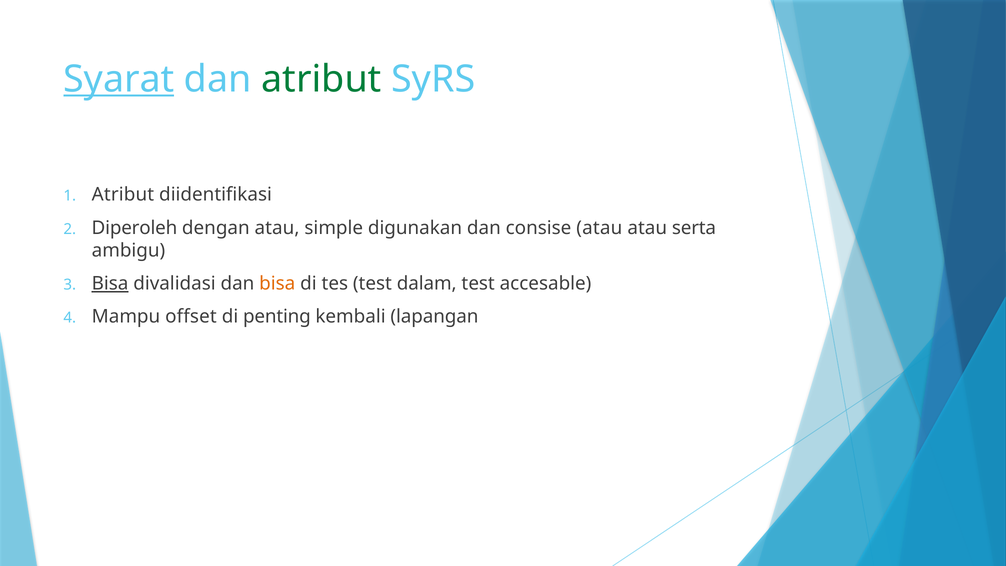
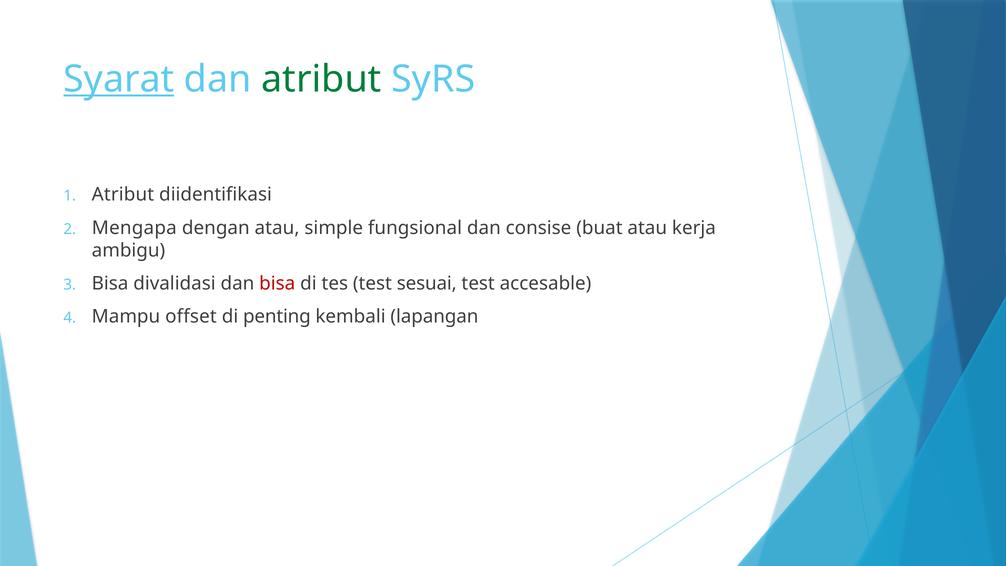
Diperoleh: Diperoleh -> Mengapa (134, 228)
digunakan: digunakan -> fungsional (415, 228)
consise atau: atau -> buat (599, 228)
serta: serta -> kerja (694, 228)
Bisa underline: present -> none (110, 284)
bisa colour: orange -> red (277, 284)
dalam: dalam -> sesuai (427, 284)
